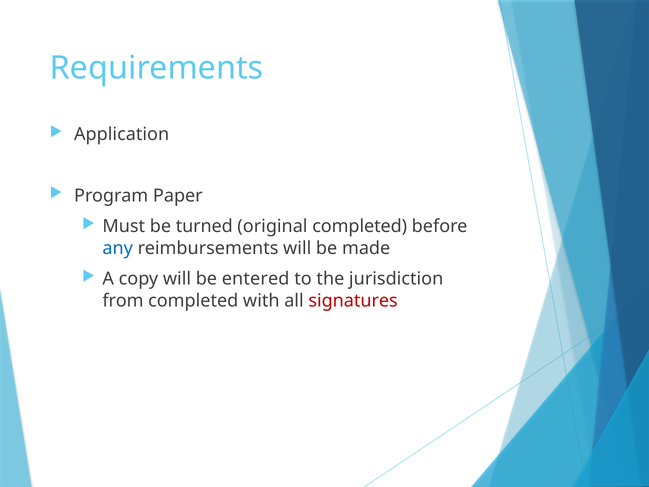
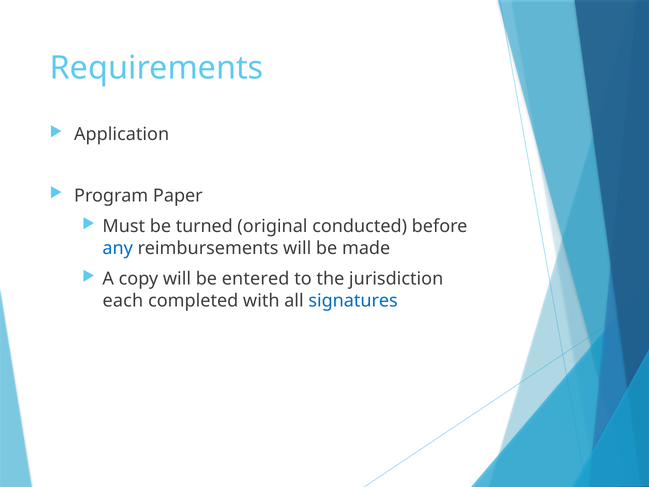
original completed: completed -> conducted (360, 226)
from: from -> each (123, 300)
signatures colour: red -> blue (353, 300)
